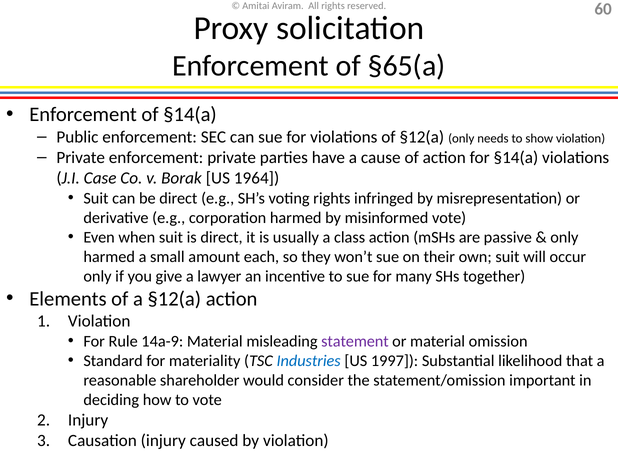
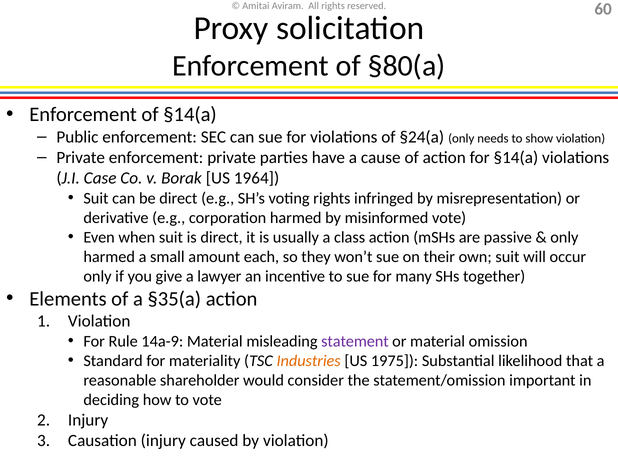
§65(a: §65(a -> §80(a (407, 66)
of §12(a: §12(a -> §24(a (422, 137)
a §12(a: §12(a -> §35(a (174, 299)
Industries colour: blue -> orange (309, 361)
1997: 1997 -> 1975 (395, 361)
